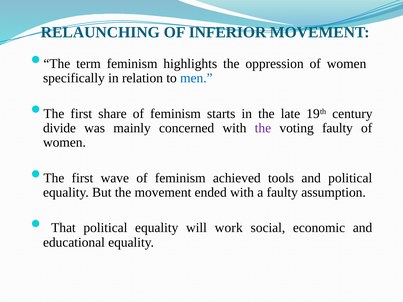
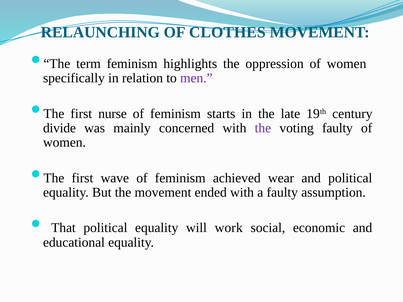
INFERIOR: INFERIOR -> CLOTHES (227, 32)
men colour: blue -> purple (196, 78)
share: share -> nurse (113, 114)
tools: tools -> wear (281, 178)
